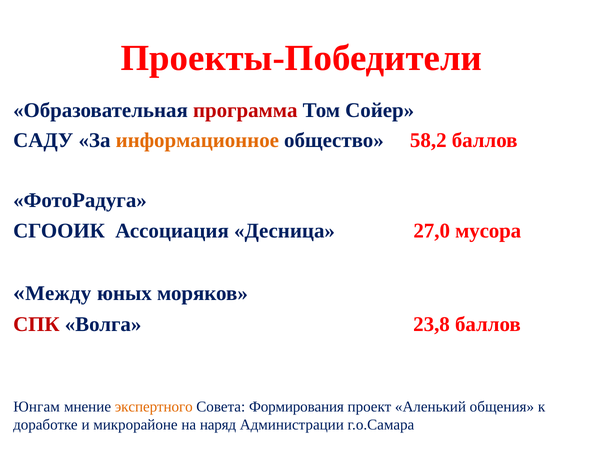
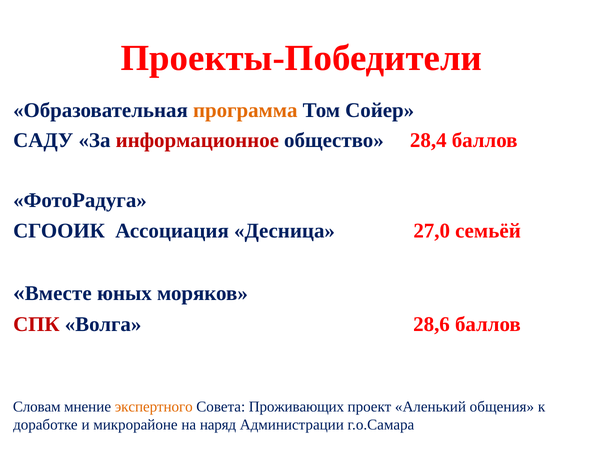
программа colour: red -> orange (245, 110)
информационное colour: orange -> red (197, 140)
58,2: 58,2 -> 28,4 (428, 140)
мусора: мусора -> семьёй (488, 231)
Между: Между -> Вместе (58, 294)
23,8: 23,8 -> 28,6 (432, 324)
Юнгам: Юнгам -> Словам (37, 407)
Формирования: Формирования -> Проживающих (296, 407)
